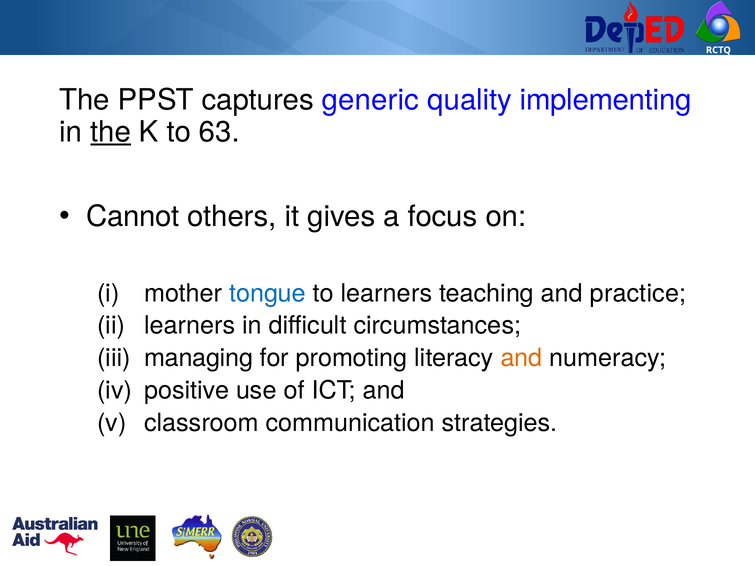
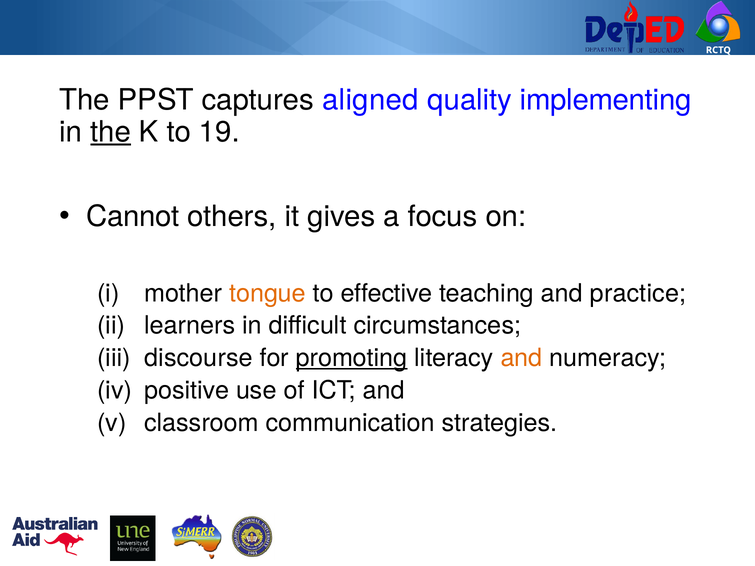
generic: generic -> aligned (370, 100)
63: 63 -> 19 (219, 132)
tongue colour: blue -> orange (268, 293)
to learners: learners -> effective (386, 293)
managing: managing -> discourse (198, 358)
promoting underline: none -> present (352, 358)
